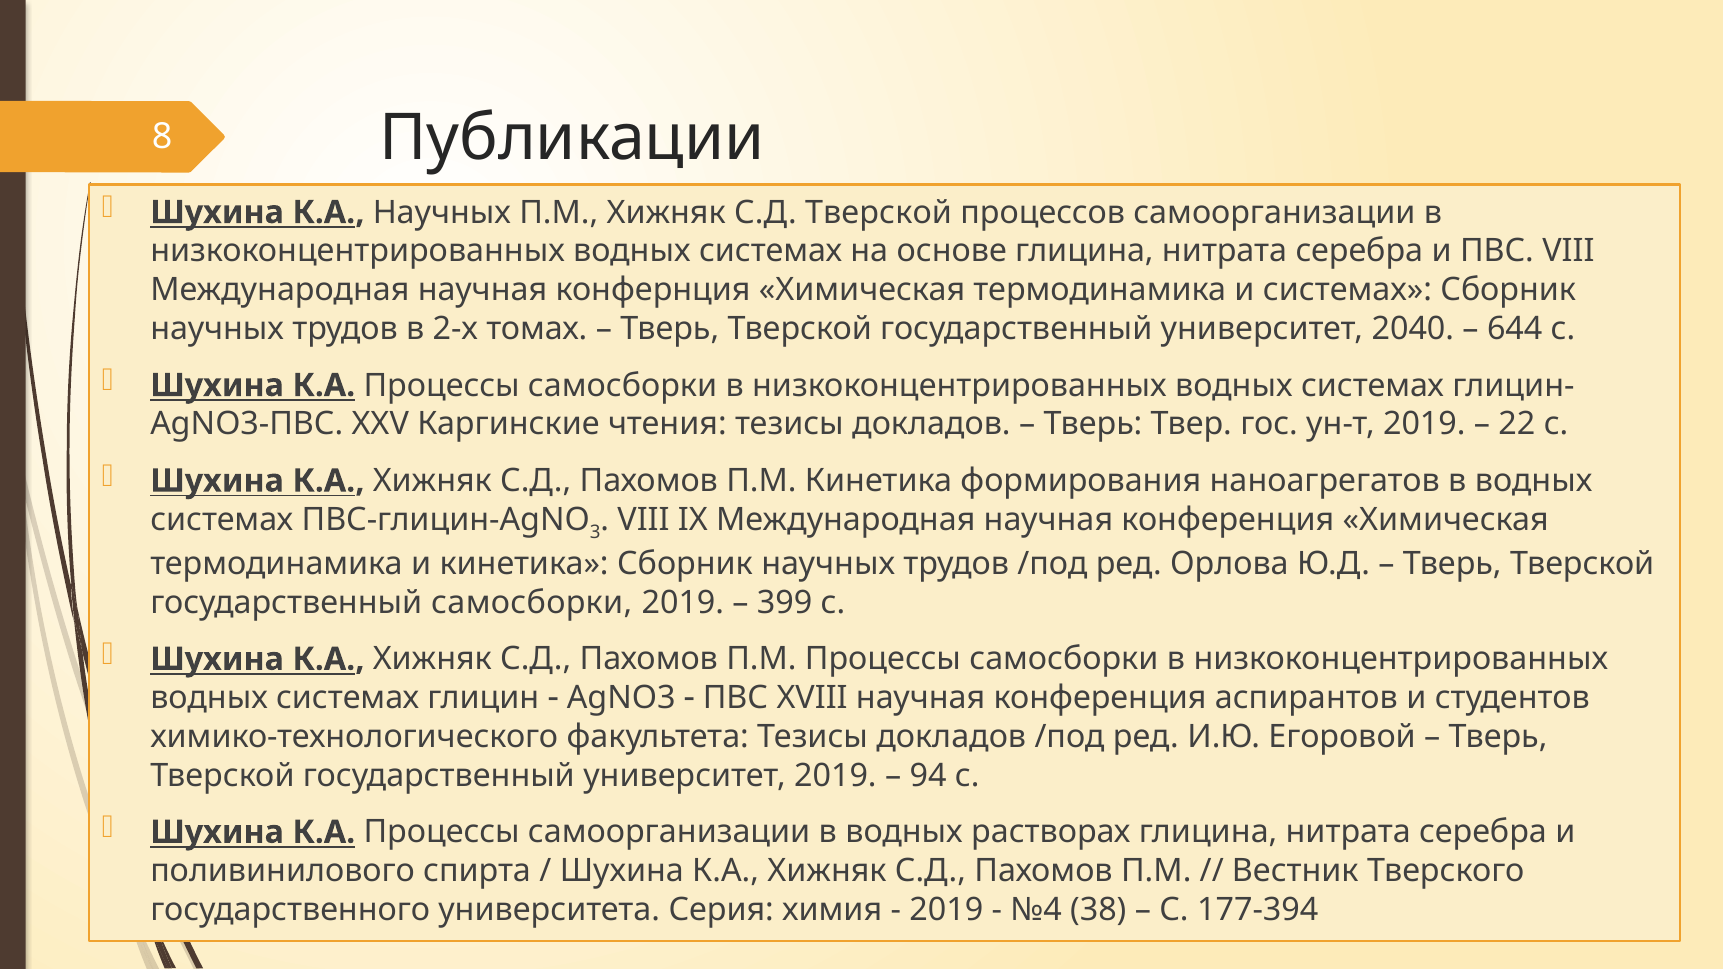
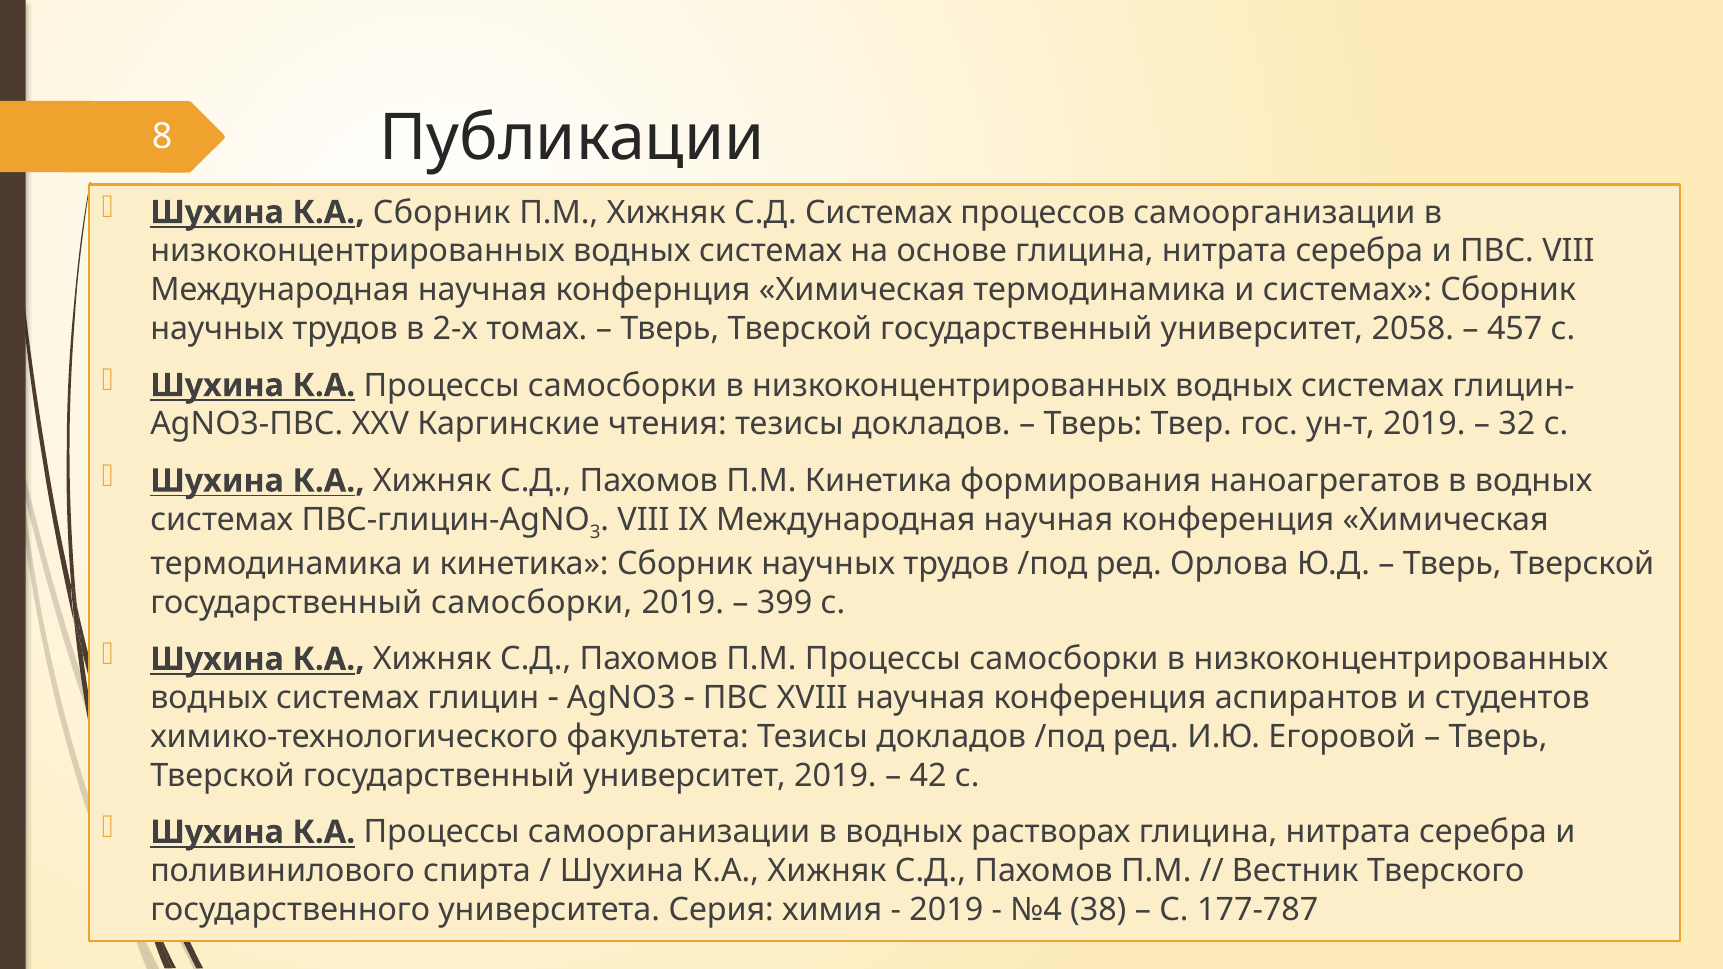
К.А Научных: Научных -> Сборник (442, 212)
С.Д Тверской: Тверской -> Системах (879, 212)
2040: 2040 -> 2058 (1413, 329)
644: 644 -> 457 (1515, 329)
22: 22 -> 32 (1517, 424)
94: 94 -> 42 (928, 776)
177-394: 177-394 -> 177-787 (1258, 910)
